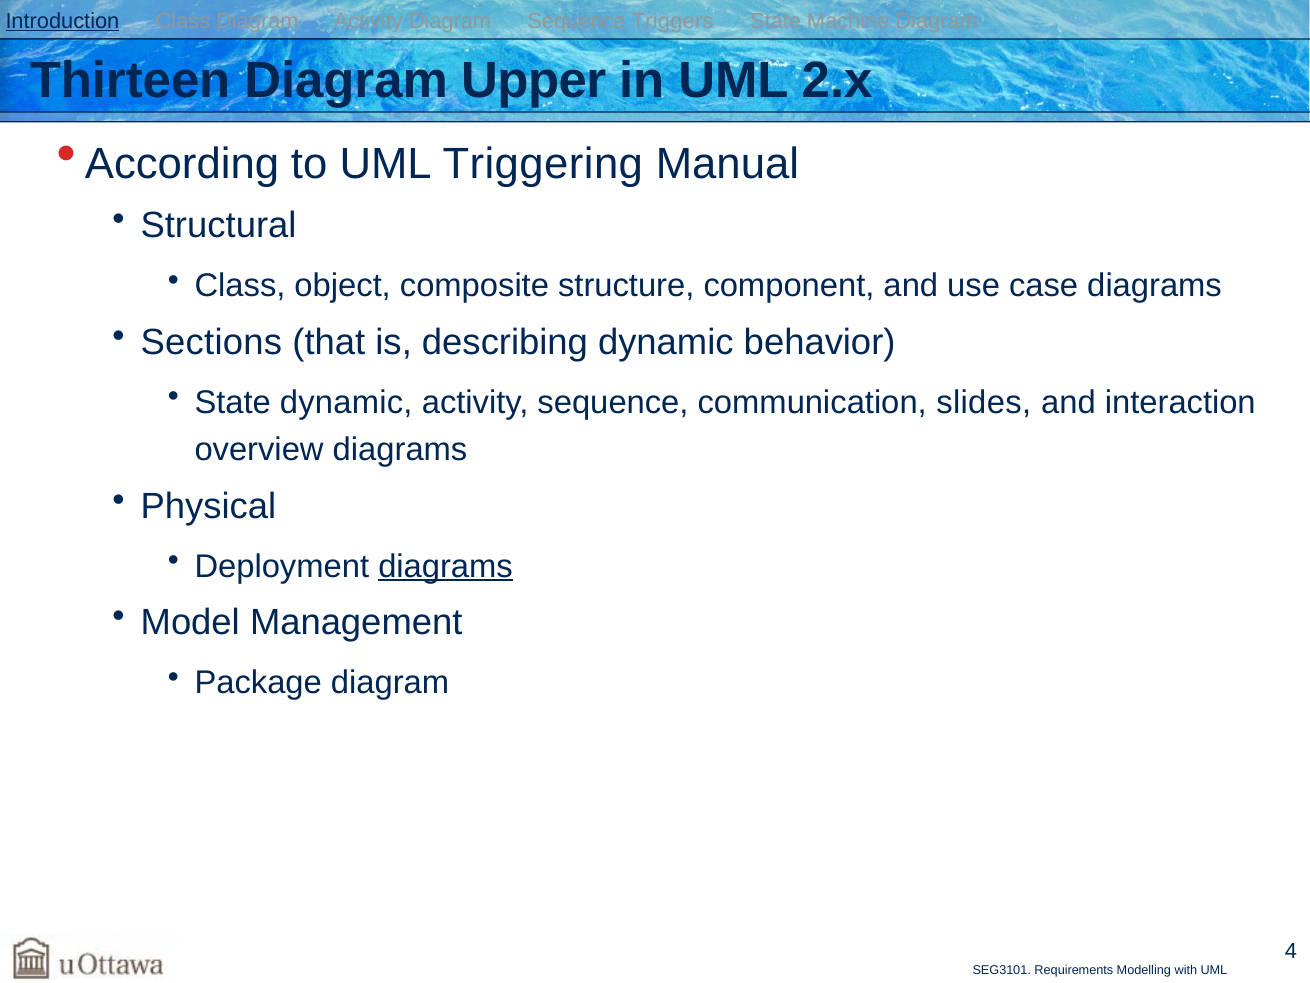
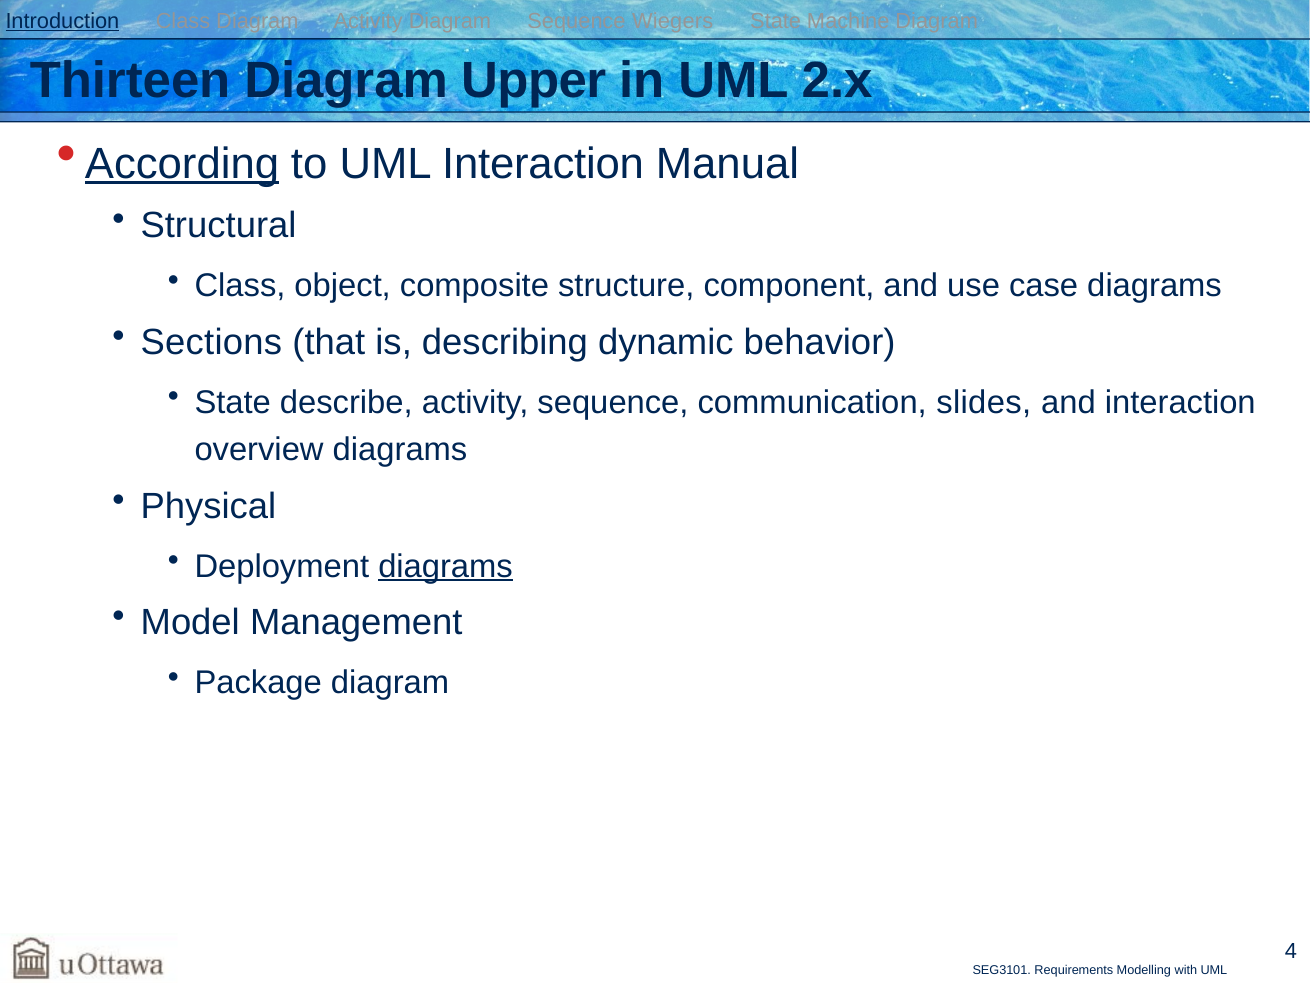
Triggers: Triggers -> Wiegers (673, 21)
According underline: none -> present (182, 164)
UML Triggering: Triggering -> Interaction (543, 164)
State dynamic: dynamic -> describe (346, 402)
